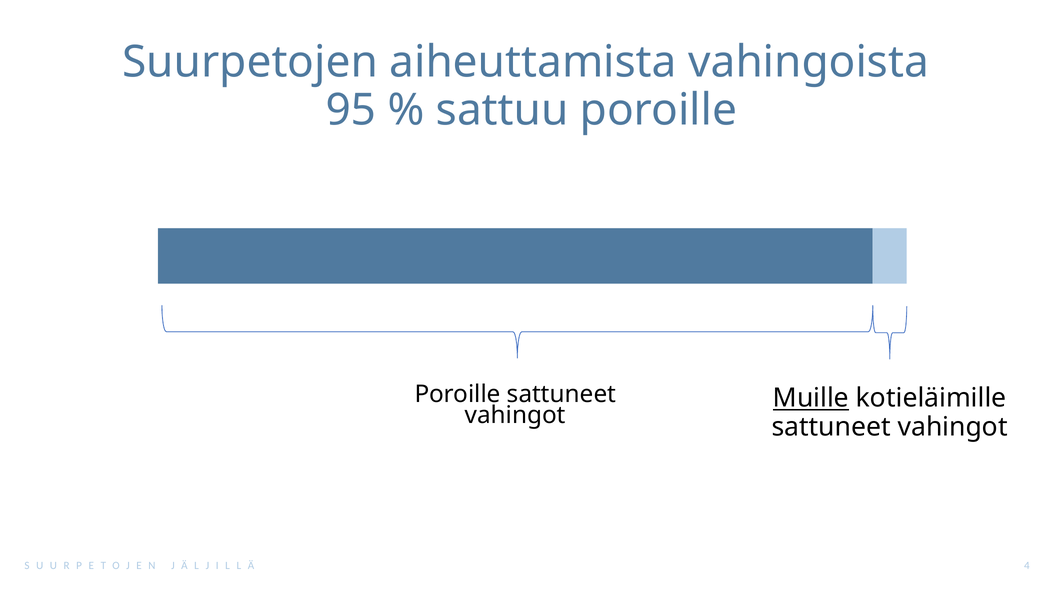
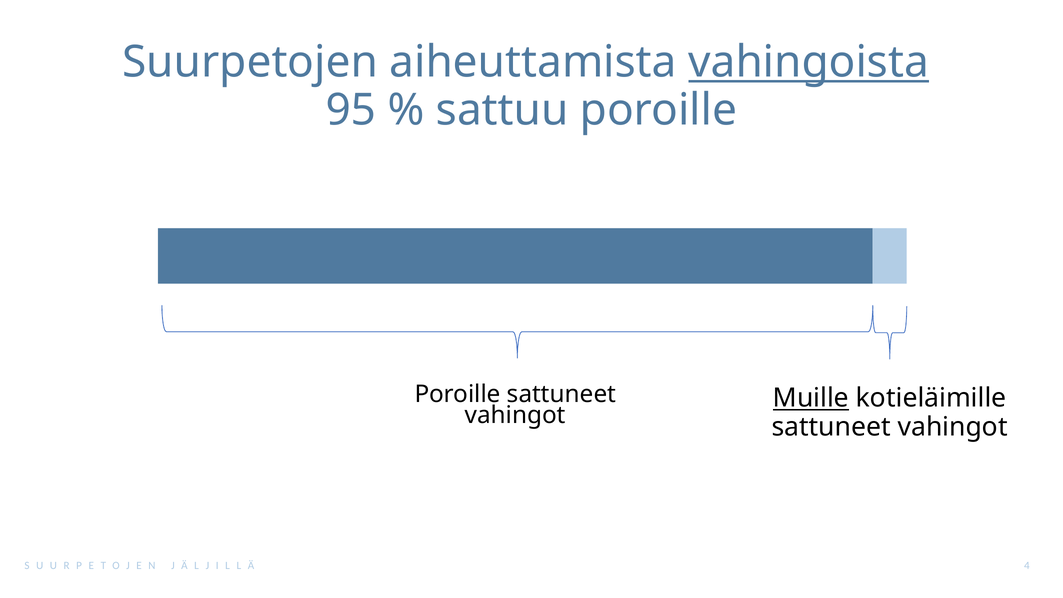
vahingoista underline: none -> present (809, 62)
